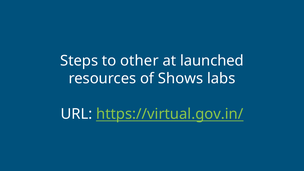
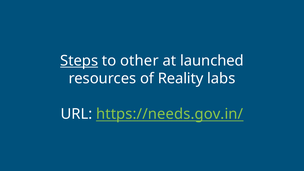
Steps underline: none -> present (79, 61)
Shows: Shows -> Reality (181, 79)
https://virtual.gov.in/: https://virtual.gov.in/ -> https://needs.gov.in/ (170, 114)
